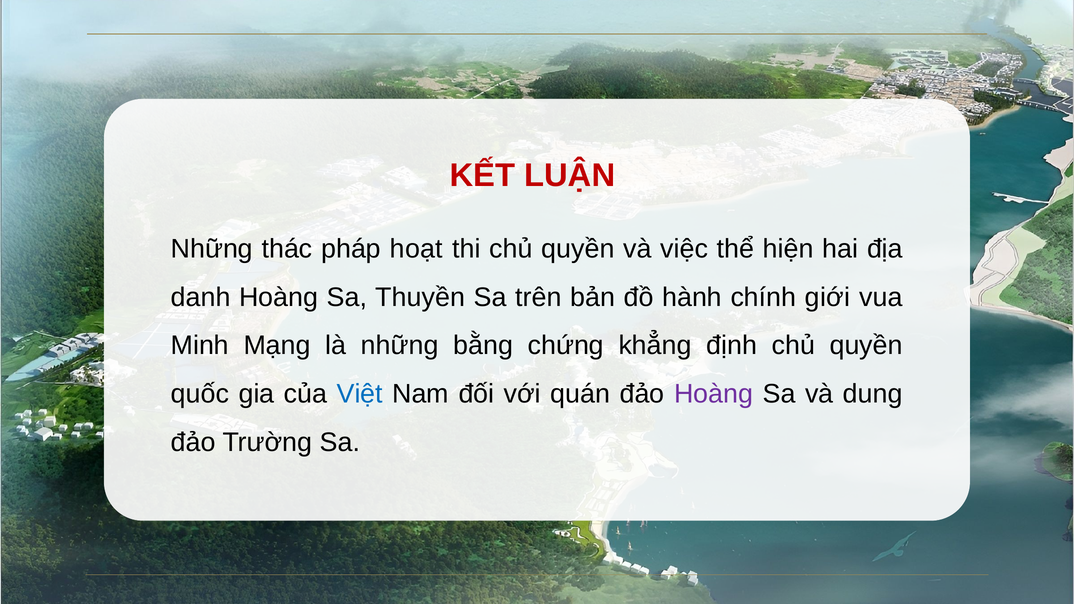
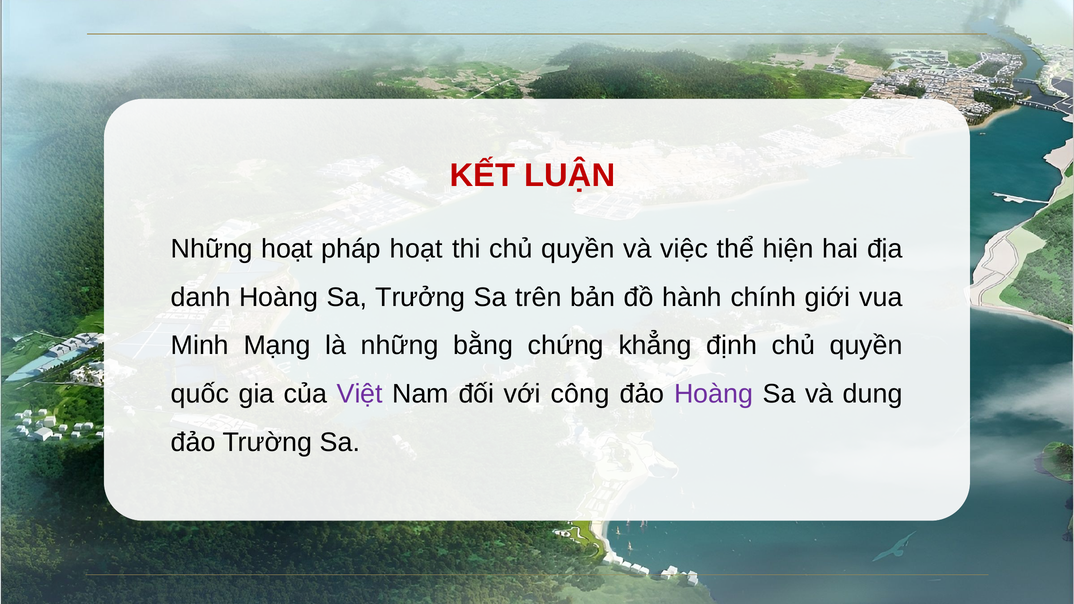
Những thác: thác -> hoạt (287, 249)
Thuyền: Thuyền -> Trưởng (420, 297)
Việt colour: blue -> purple (360, 394)
quán: quán -> công (580, 394)
